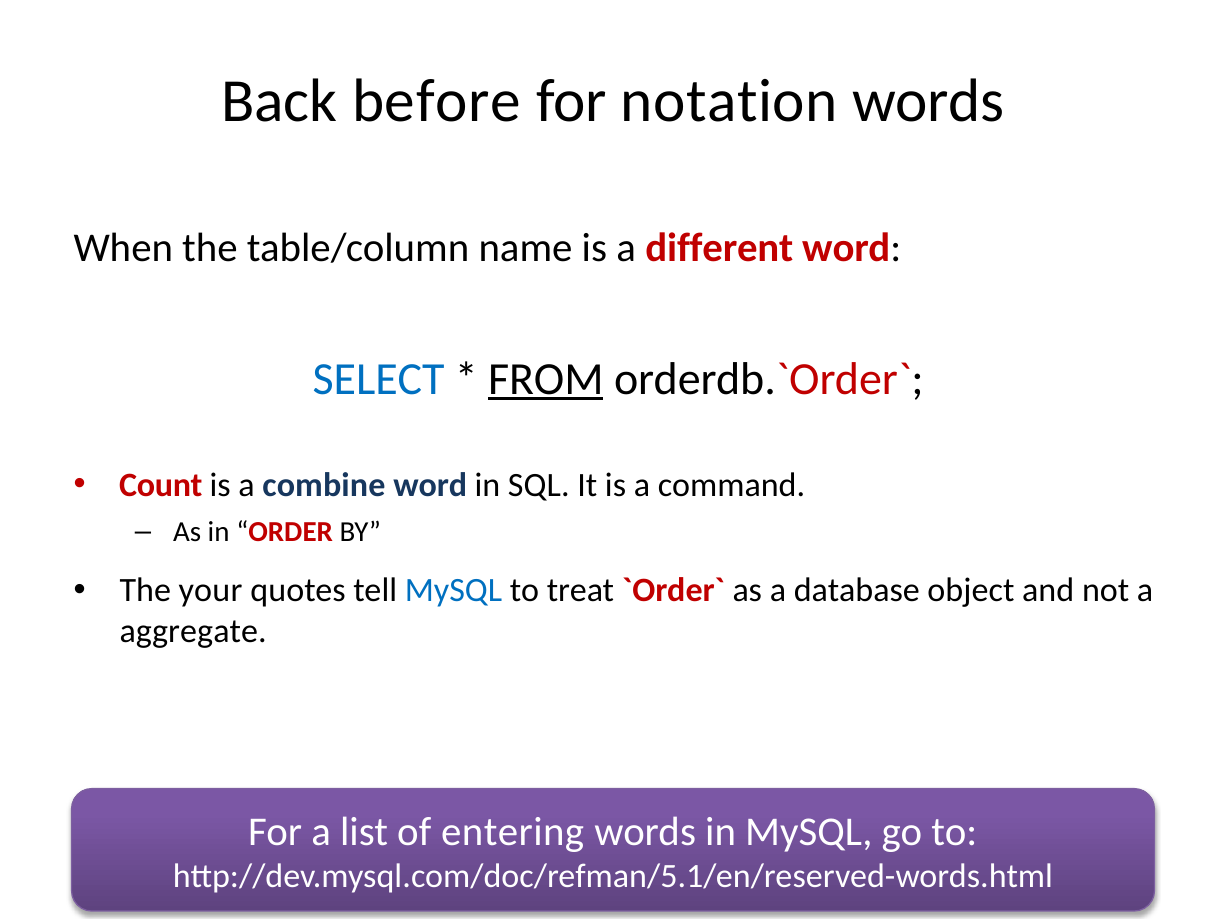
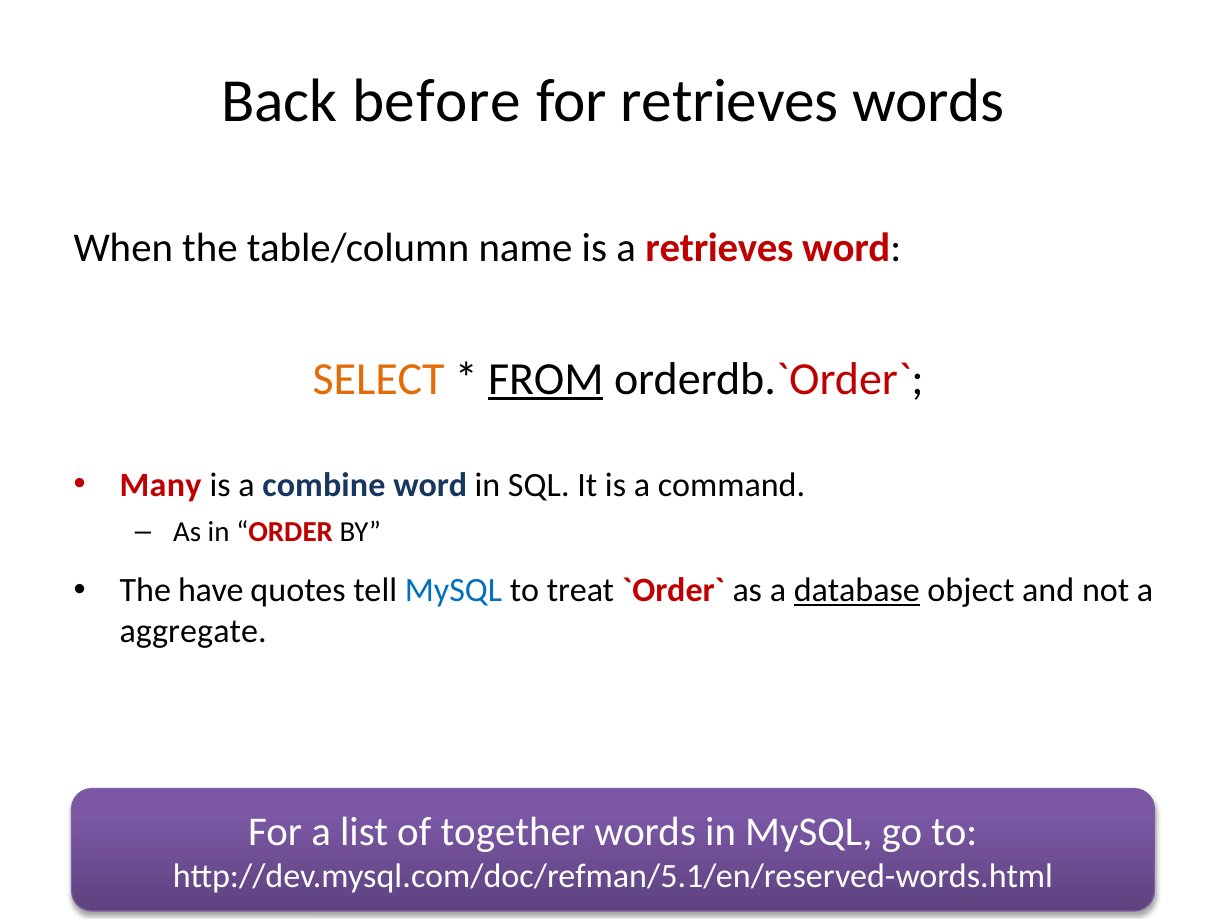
for notation: notation -> retrieves (730, 101)
a different: different -> retrieves (719, 248)
SELECT colour: blue -> orange (379, 379)
Count: Count -> Many (161, 485)
your: your -> have (211, 591)
database underline: none -> present (857, 591)
entering: entering -> together (513, 833)
